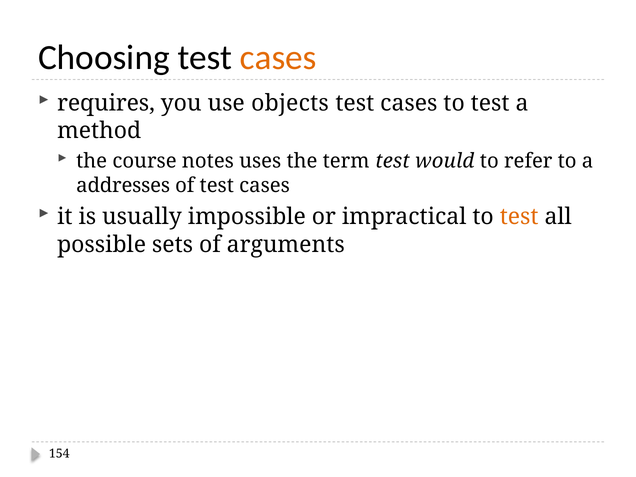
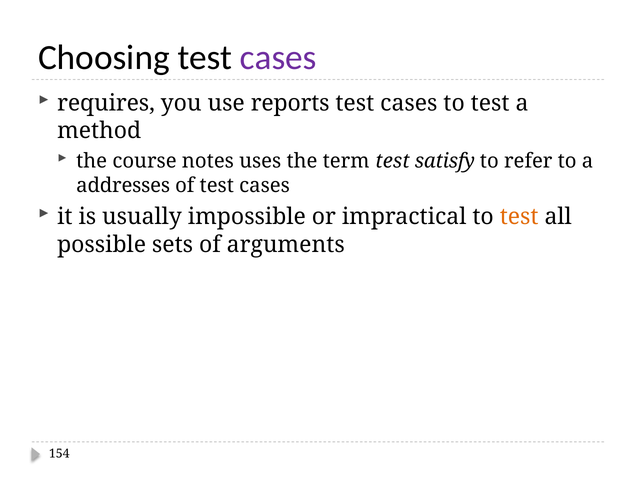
cases colour: orange -> purple (278, 58)
objects: objects -> reports (290, 103)
would: would -> satisfy (445, 161)
